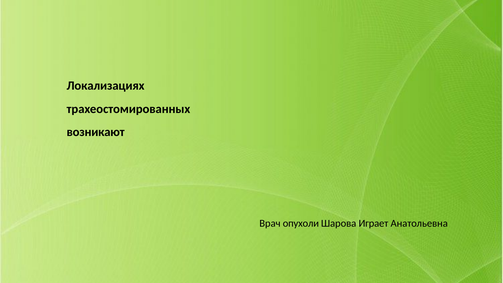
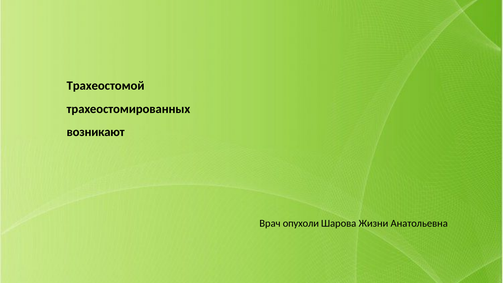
Локализациях: Локализациях -> Трахеостомой (106, 86)
Играет: Играет -> Жизни (373, 223)
